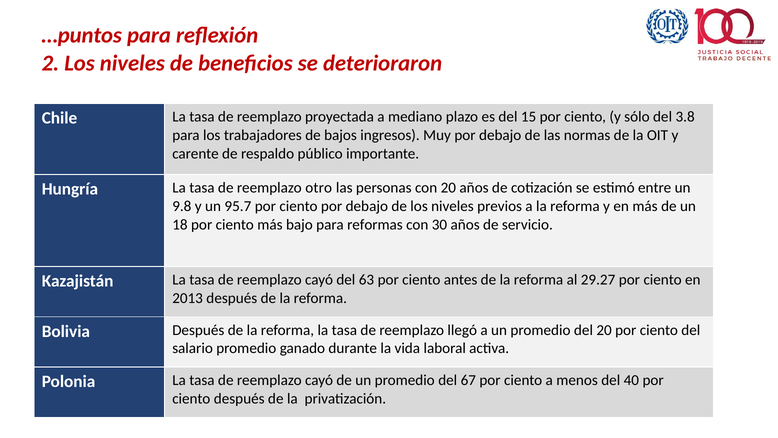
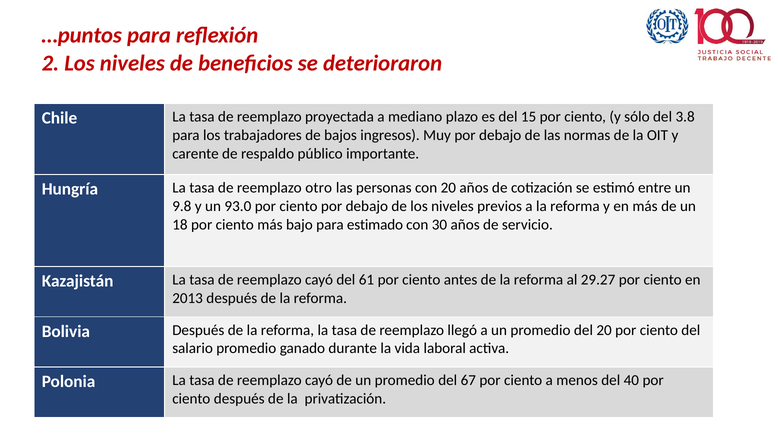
95.7: 95.7 -> 93.0 (238, 206)
reformas: reformas -> estimado (375, 224)
63: 63 -> 61 (366, 279)
